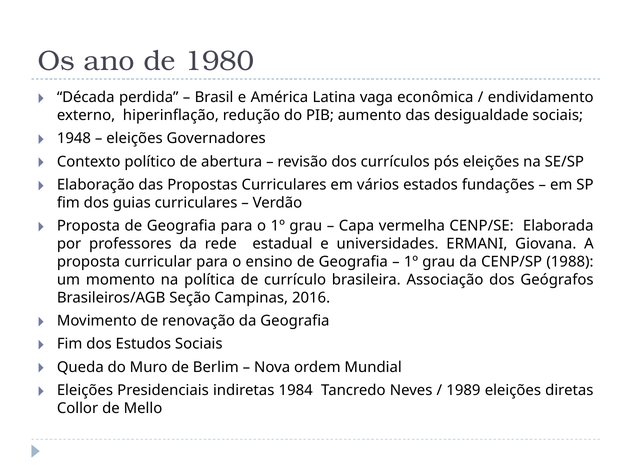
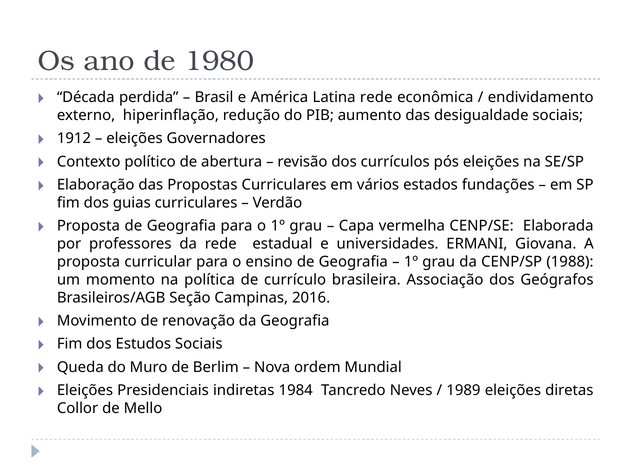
Latina vaga: vaga -> rede (376, 97)
1948: 1948 -> 1912 (74, 139)
